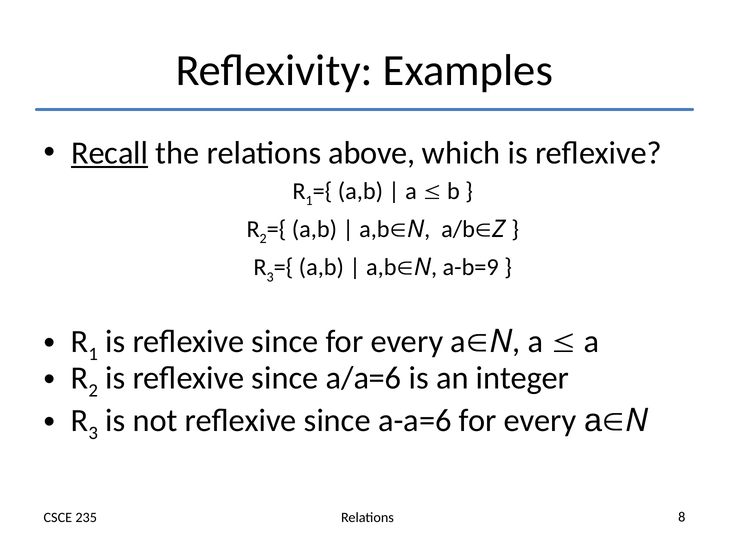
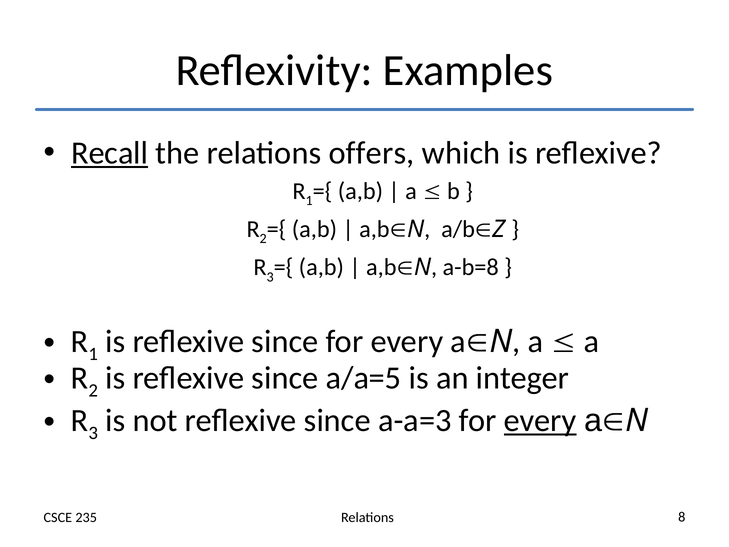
above: above -> offers (372, 153)
a-b=9: a-b=9 -> a-b=8 (471, 267)
a/a=6: a/a=6 -> a/a=5 (364, 378)
a-a=6: a-a=6 -> a-a=3 (415, 420)
every underline: none -> present (540, 420)
